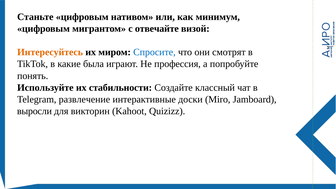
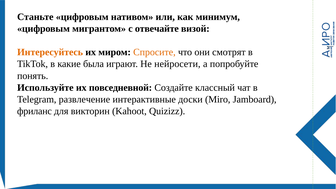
Спросите colour: blue -> orange (154, 52)
профессия: профессия -> нейросети (177, 64)
стабильности: стабильности -> повседневной (121, 88)
выросли: выросли -> фриланс (34, 111)
